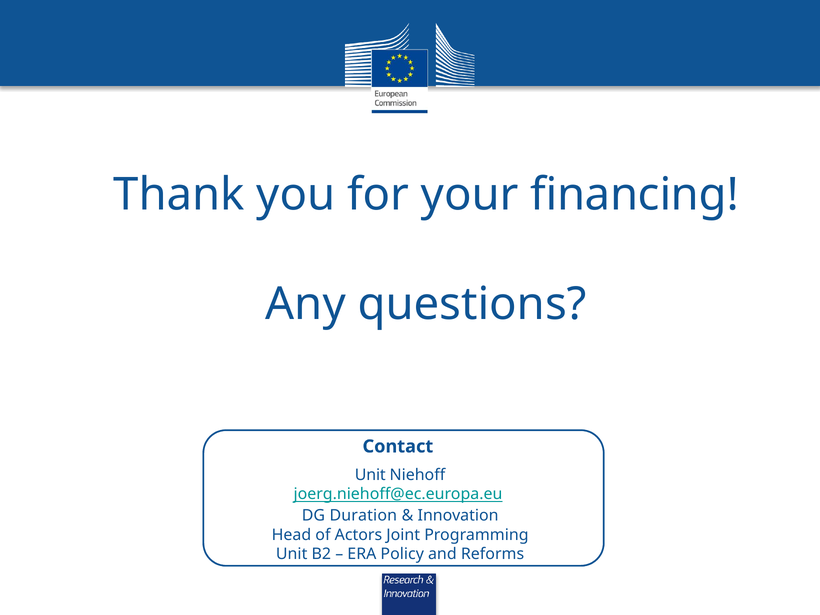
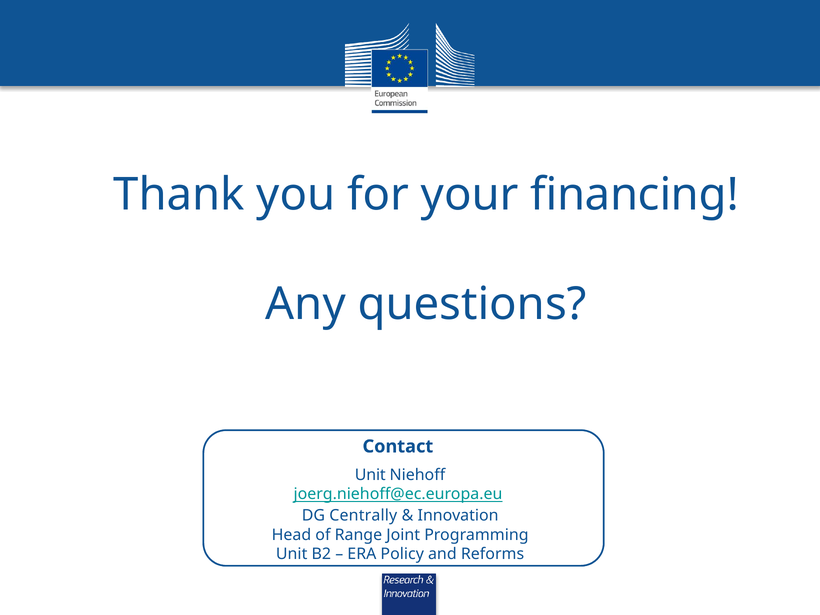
Duration: Duration -> Centrally (363, 516)
Actors: Actors -> Range (358, 535)
